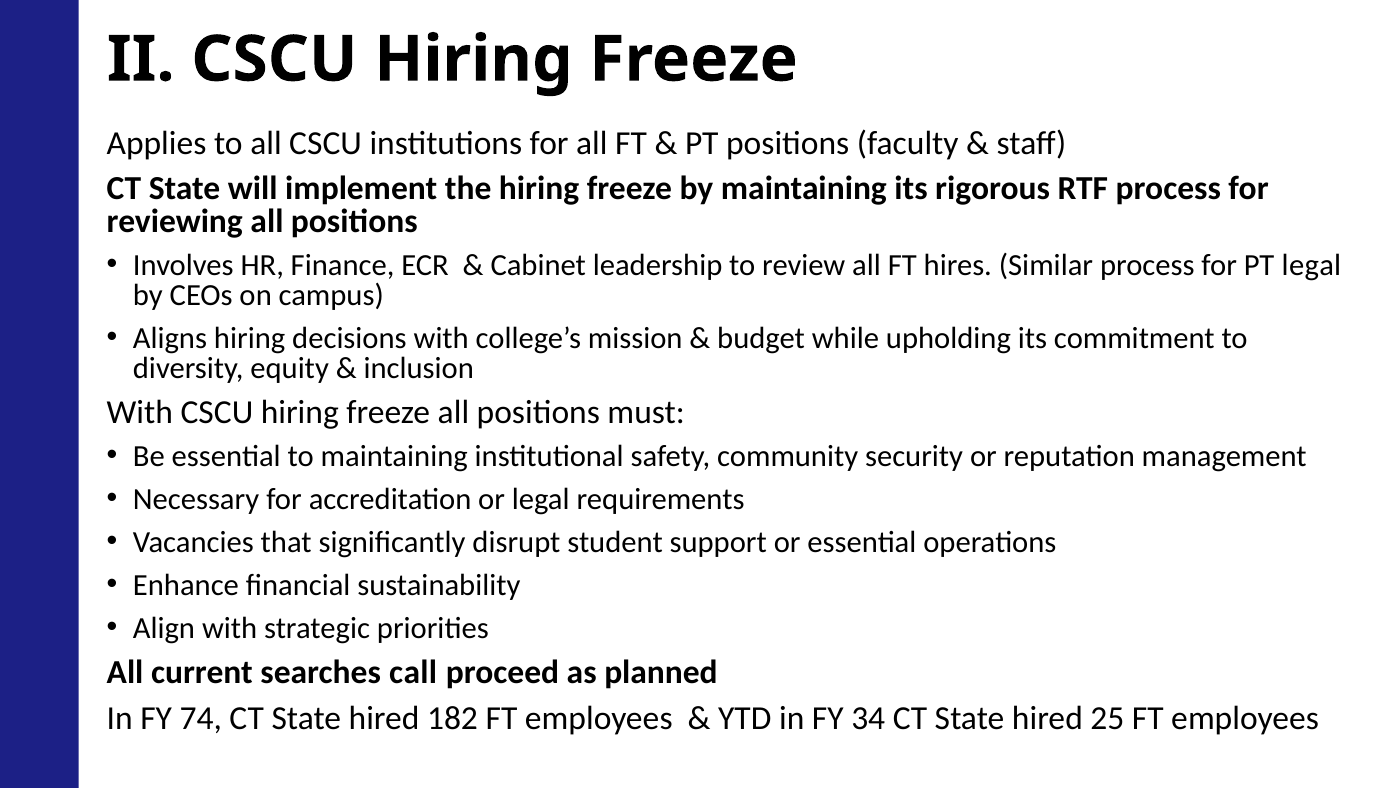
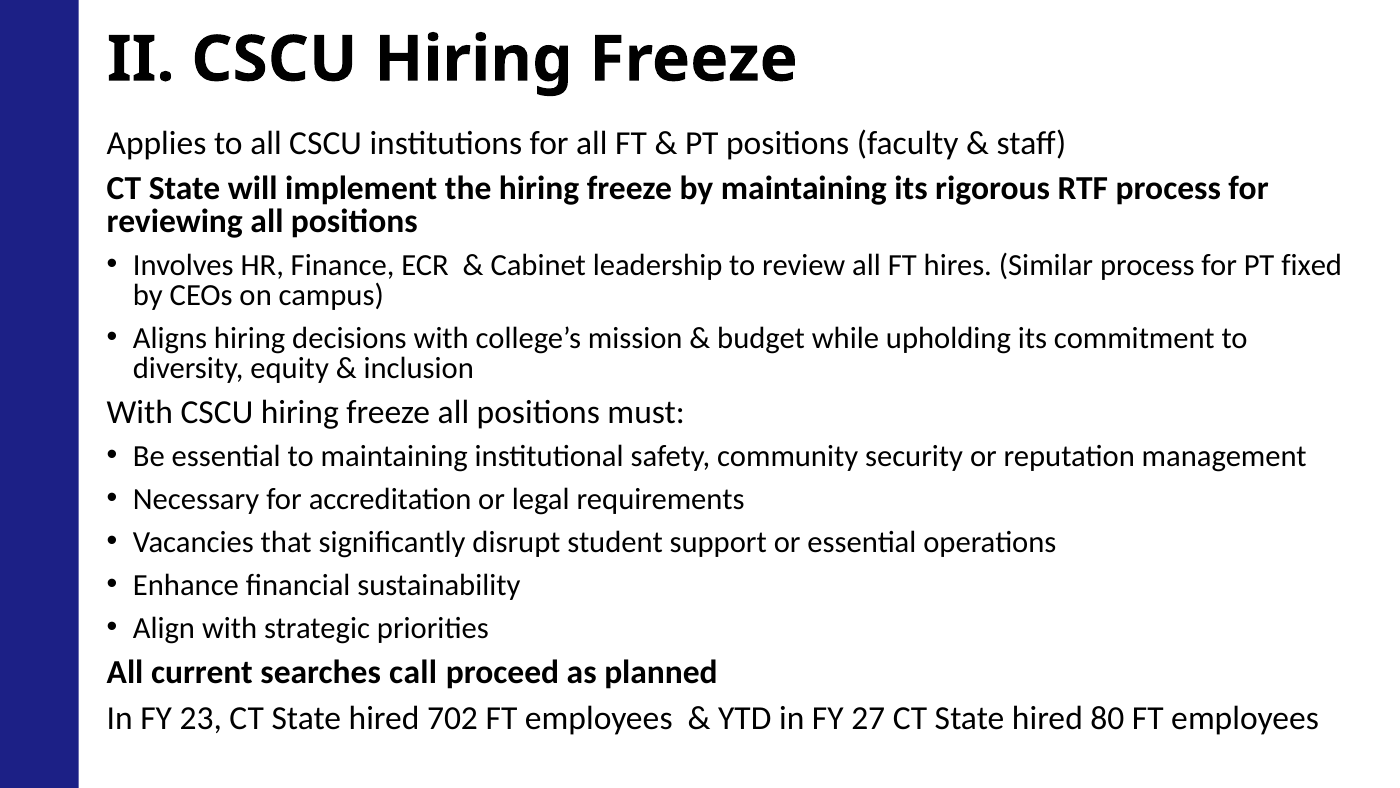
PT legal: legal -> fixed (1312, 266)
74: 74 -> 23 (201, 718)
182: 182 -> 702 (452, 718)
34: 34 -> 27 (868, 718)
25: 25 -> 80 (1107, 718)
